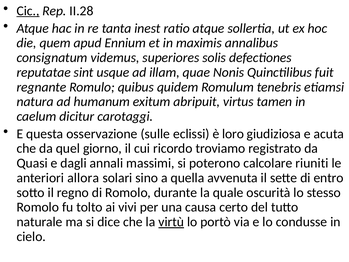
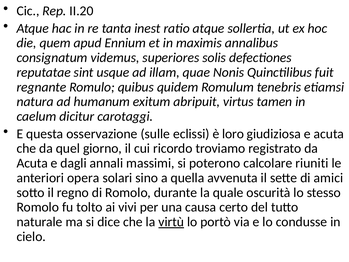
Cic underline: present -> none (28, 11)
II.28: II.28 -> II.20 (81, 11)
Quasi: Quasi -> Acuta (32, 163)
allora: allora -> opera (83, 178)
entro: entro -> amici (328, 178)
